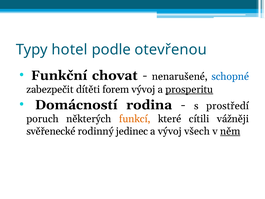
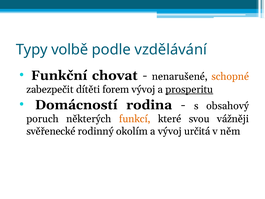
hotel: hotel -> volbě (70, 50)
otevřenou: otevřenou -> vzdělávání (171, 50)
schopné colour: blue -> orange (230, 76)
prostředí: prostředí -> obsahový (228, 106)
cítili: cítili -> svou (199, 119)
jedinec: jedinec -> okolím (132, 131)
všech: všech -> určitá (197, 131)
něm underline: present -> none (230, 131)
